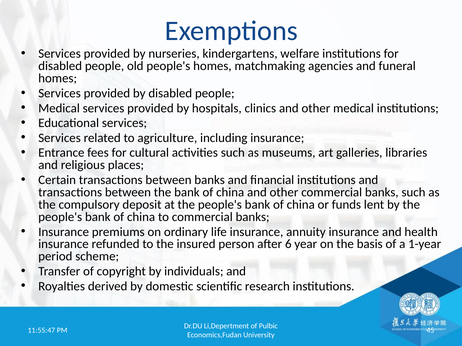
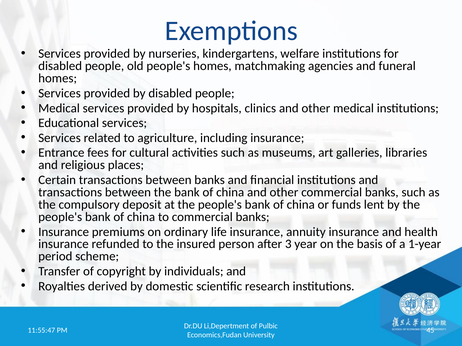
6: 6 -> 3 (288, 244)
